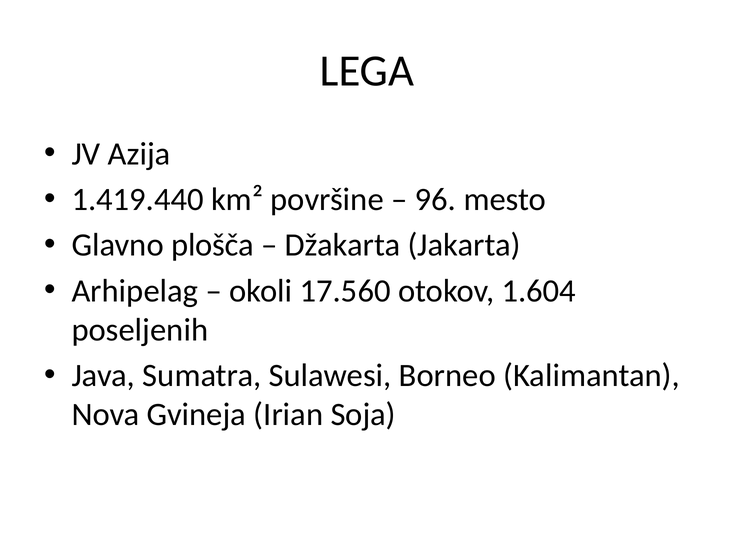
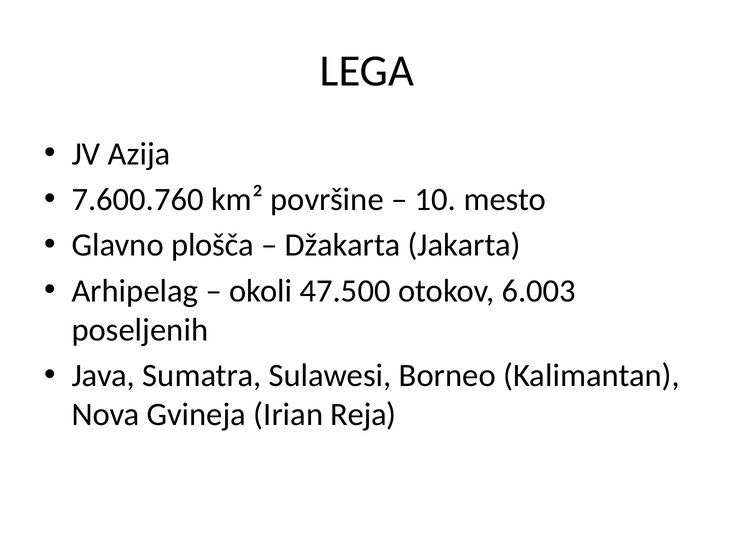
1.419.440: 1.419.440 -> 7.600.760 (138, 200)
96: 96 -> 10 (435, 200)
17.560: 17.560 -> 47.500 (345, 291)
1.604: 1.604 -> 6.003 (539, 291)
Soja: Soja -> Reja (363, 415)
